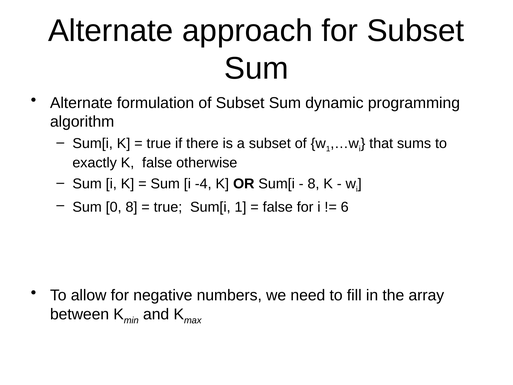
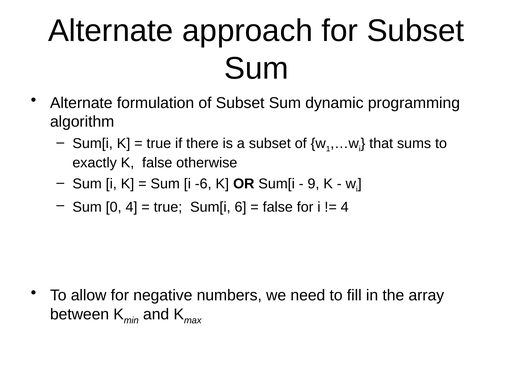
-4: -4 -> -6 (203, 184)
8: 8 -> 9 (313, 184)
0 8: 8 -> 4 (131, 207)
Sum[i 1: 1 -> 6 (241, 207)
6: 6 -> 4 (345, 207)
